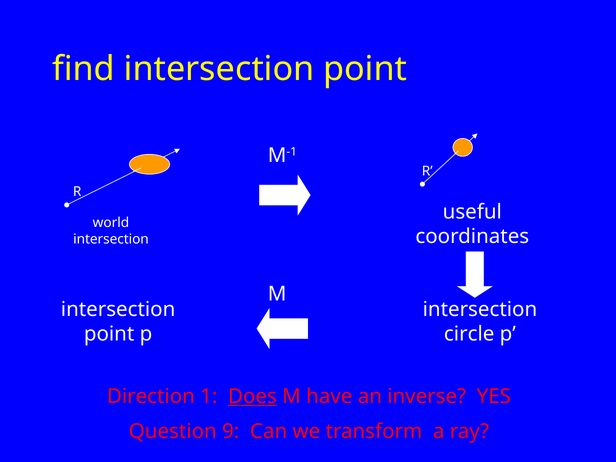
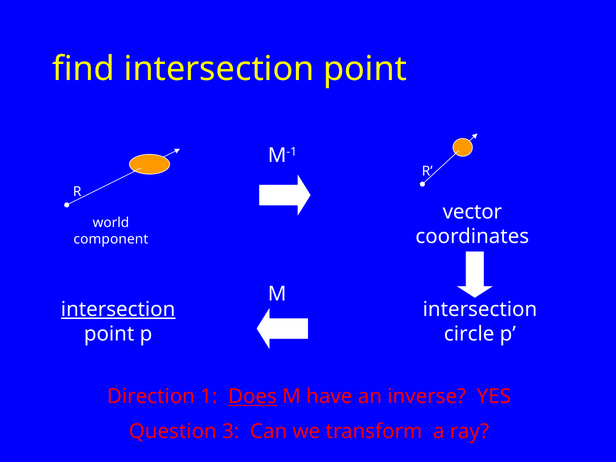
useful: useful -> vector (472, 212)
intersection: intersection -> component (111, 239)
intersection underline: none -> present (118, 309)
9: 9 -> 3 (231, 432)
